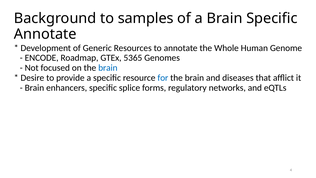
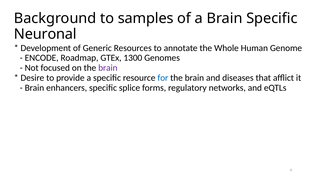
Annotate: Annotate -> Neuronal (45, 34)
5365: 5365 -> 1300 (133, 58)
brain colour: blue -> purple (108, 68)
